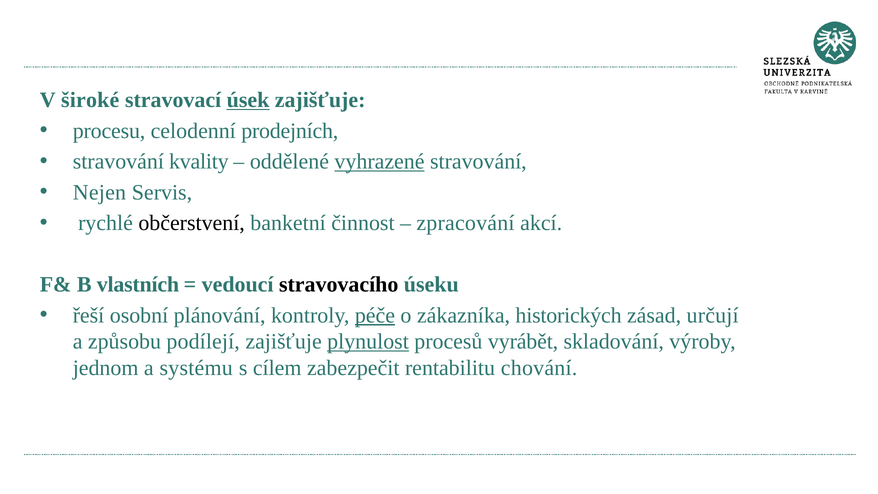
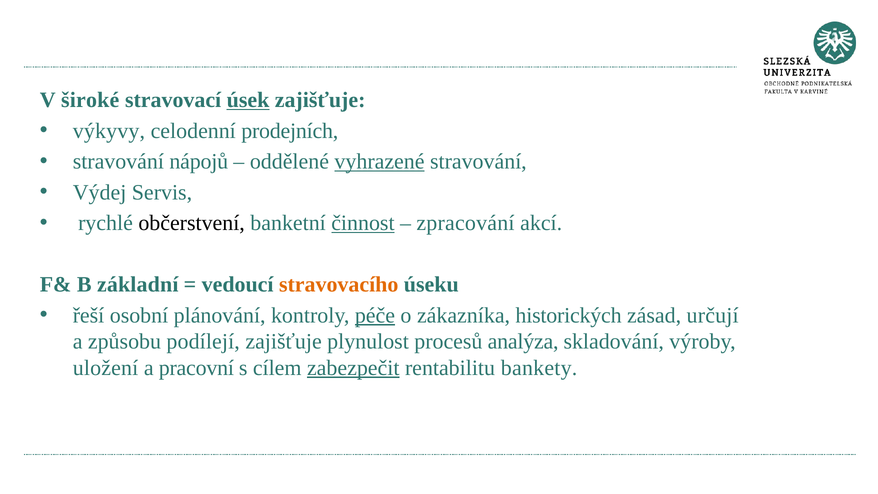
procesu: procesu -> výkyvy (109, 131)
kvality: kvality -> nápojů (199, 162)
Nejen: Nejen -> Výdej (100, 192)
činnost underline: none -> present (363, 223)
vlastních: vlastních -> základní (138, 284)
stravovacího colour: black -> orange (339, 284)
plynulost underline: present -> none (368, 342)
vyrábět: vyrábět -> analýza (523, 342)
jednom: jednom -> uložení (106, 368)
systému: systému -> pracovní (196, 368)
zabezpečit underline: none -> present (353, 368)
chování: chování -> bankety (539, 368)
